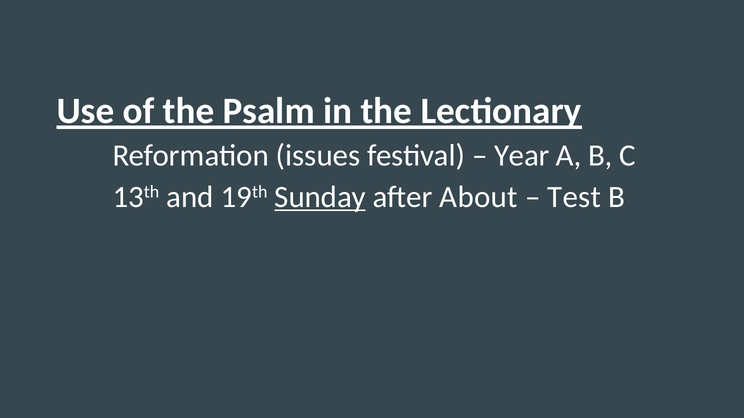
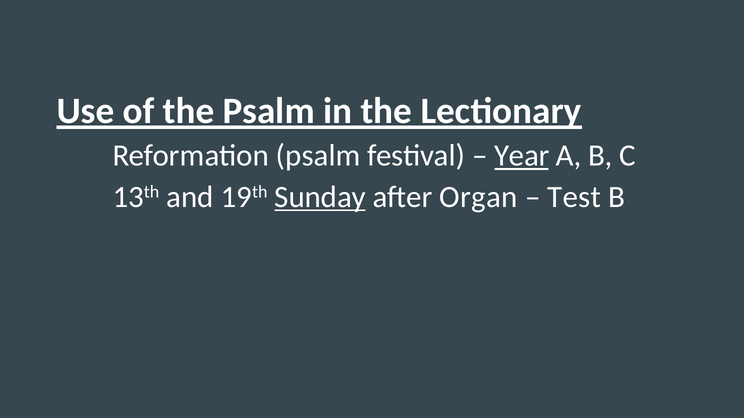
Reformation issues: issues -> psalm (318, 156)
Year underline: none -> present (522, 156)
About: About -> Organ (479, 197)
